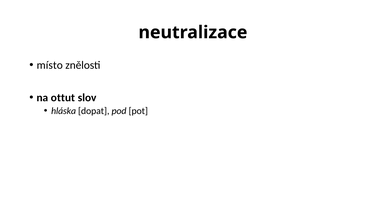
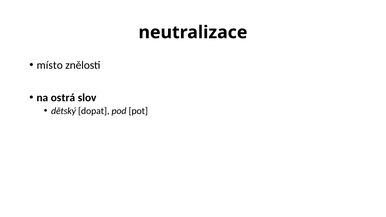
ottut: ottut -> ostrá (63, 98)
hláska: hláska -> dětský (64, 111)
